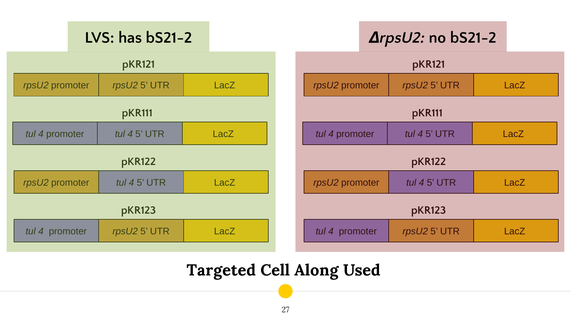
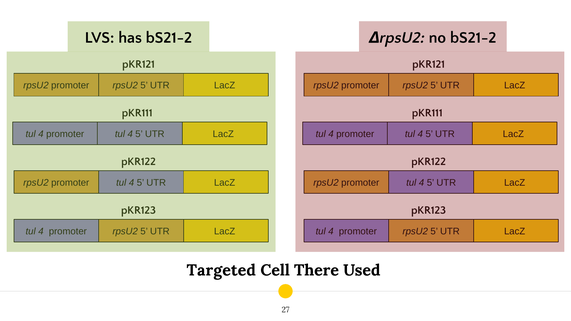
Along: Along -> There (316, 270)
